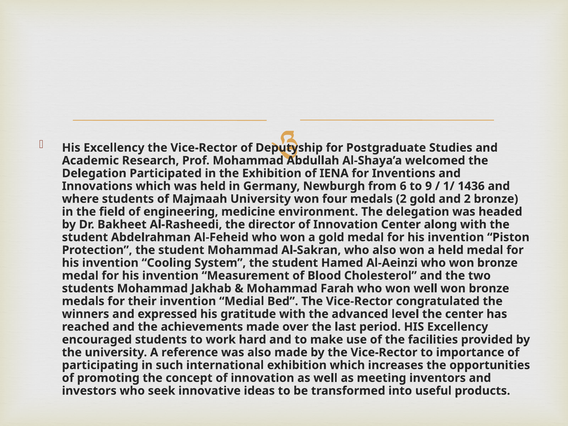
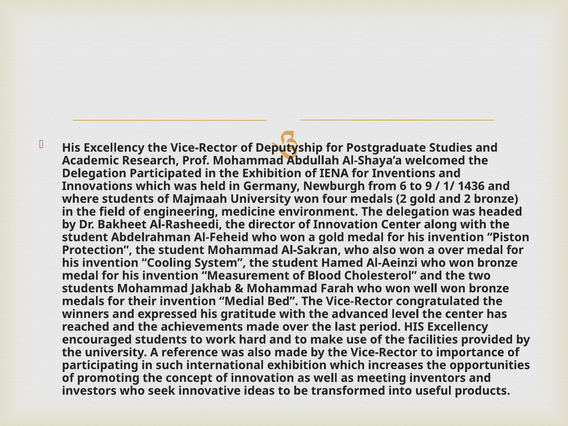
a held: held -> over (451, 250)
